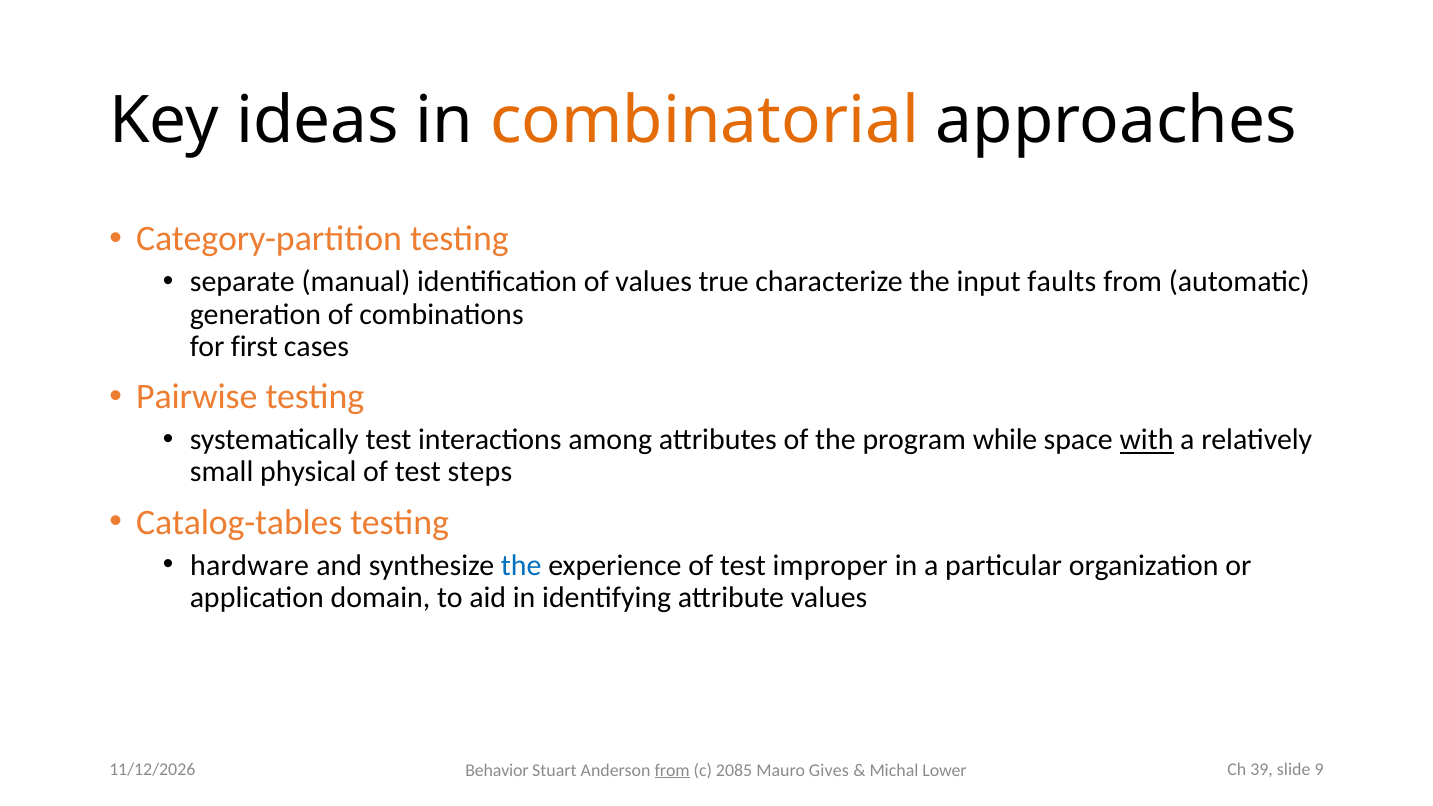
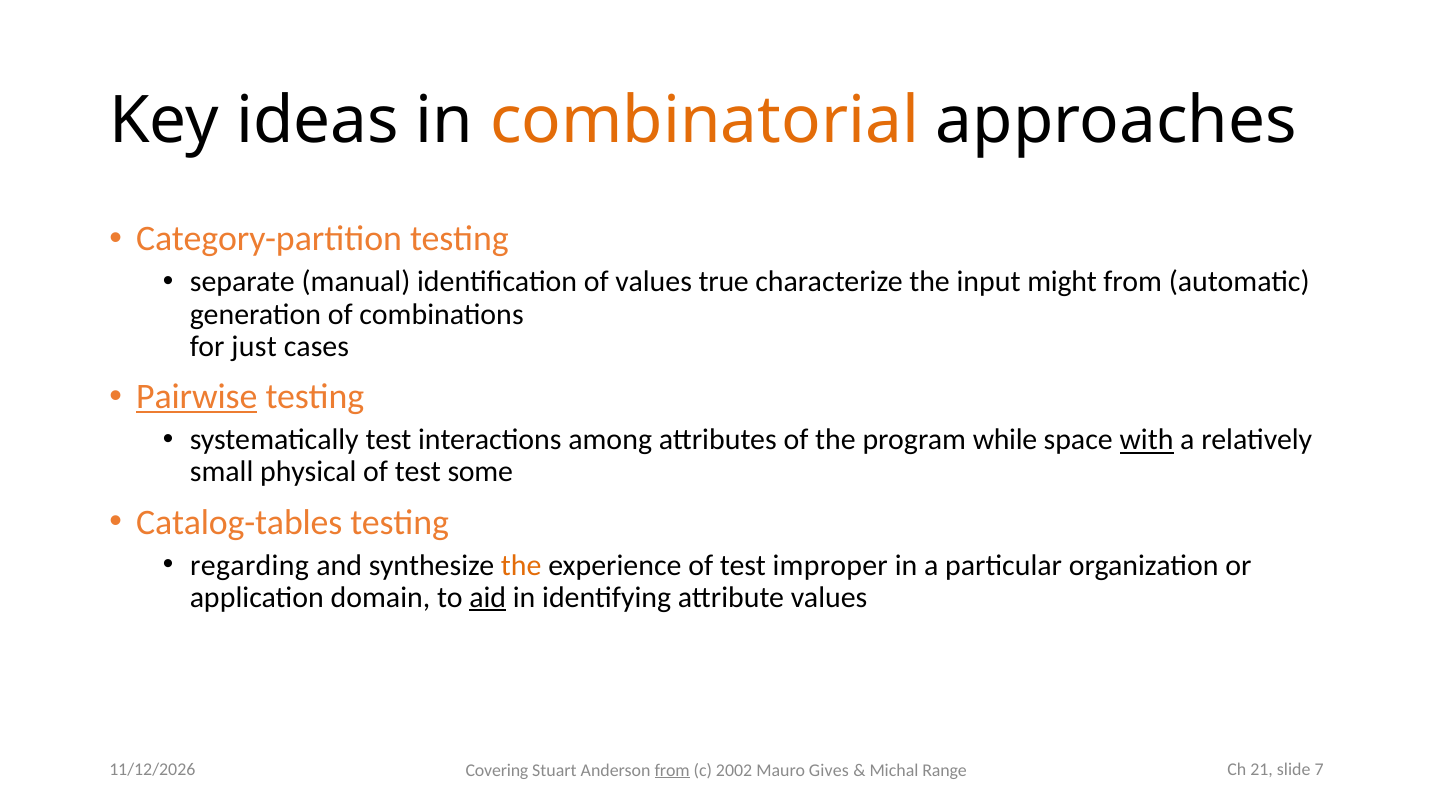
faults: faults -> might (1062, 282)
first: first -> just (254, 346)
Pairwise underline: none -> present (197, 397)
steps: steps -> some (480, 472)
hardware: hardware -> regarding (250, 565)
the colour: blue -> orange (521, 565)
aid underline: none -> present (488, 598)
Behavior: Behavior -> Covering (497, 770)
2085: 2085 -> 2002 (734, 770)
Lower: Lower -> Range (945, 770)
39: 39 -> 21 (1262, 770)
9: 9 -> 7 (1319, 770)
